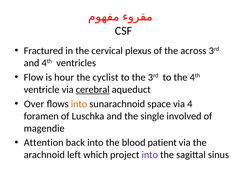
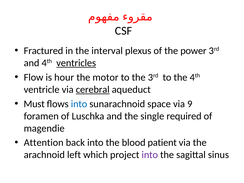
cervical: cervical -> interval (107, 51)
across: across -> power (193, 51)
ventricles underline: none -> present (76, 63)
cyclist: cyclist -> motor (105, 77)
Over: Over -> Must (34, 104)
into colour: orange -> blue (79, 104)
4: 4 -> 9 (190, 104)
involved: involved -> required (184, 116)
